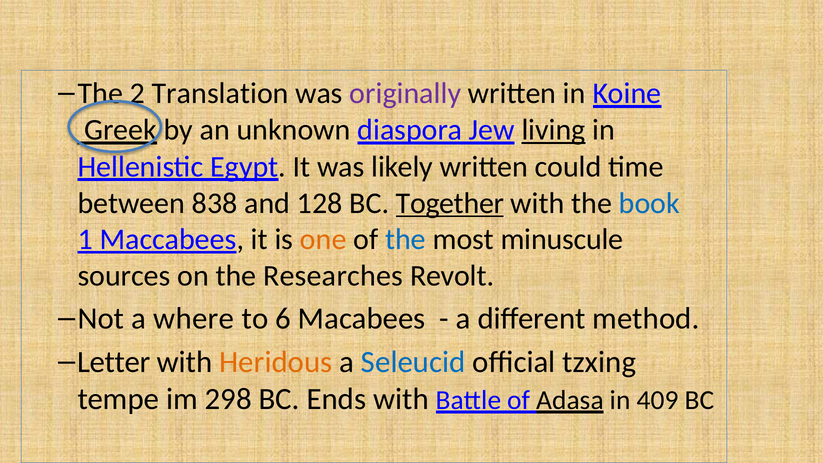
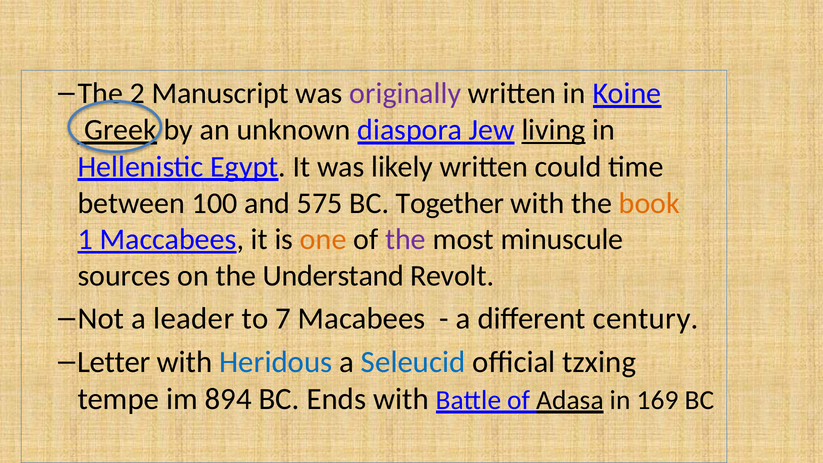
Translation: Translation -> Manuscript (220, 93)
838: 838 -> 100 (215, 203)
128: 128 -> 575 (320, 203)
Together underline: present -> none (450, 203)
book colour: blue -> orange (649, 203)
the colour: blue -> purple (405, 239)
Researches: Researches -> Understand (333, 276)
where: where -> leader (194, 319)
6: 6 -> 7 (283, 319)
method: method -> century (646, 319)
Heridous colour: orange -> blue (276, 362)
298: 298 -> 894 (228, 399)
409: 409 -> 169 (658, 400)
